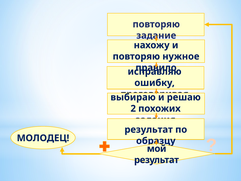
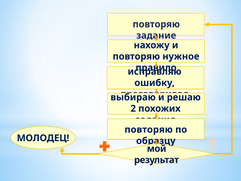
результат: результат -> повторяю (149, 129)
